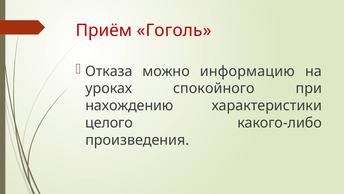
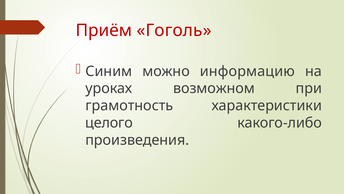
Отказа: Отказа -> Синим (109, 71)
спокойного: спокойного -> возможном (214, 88)
нахождению: нахождению -> грамотность (129, 105)
